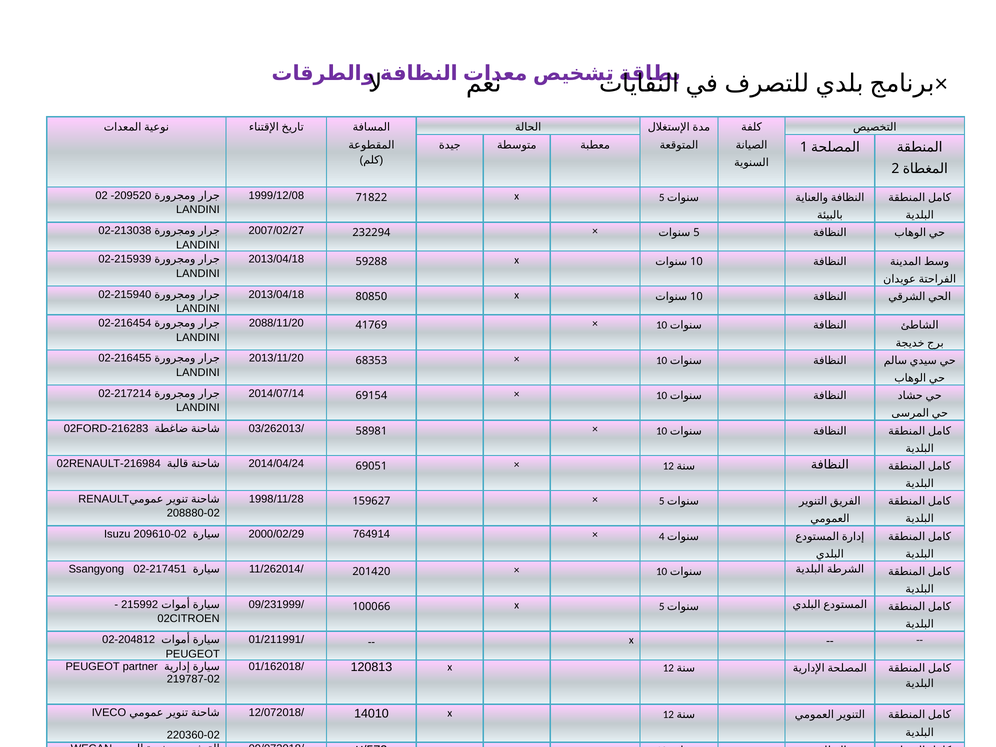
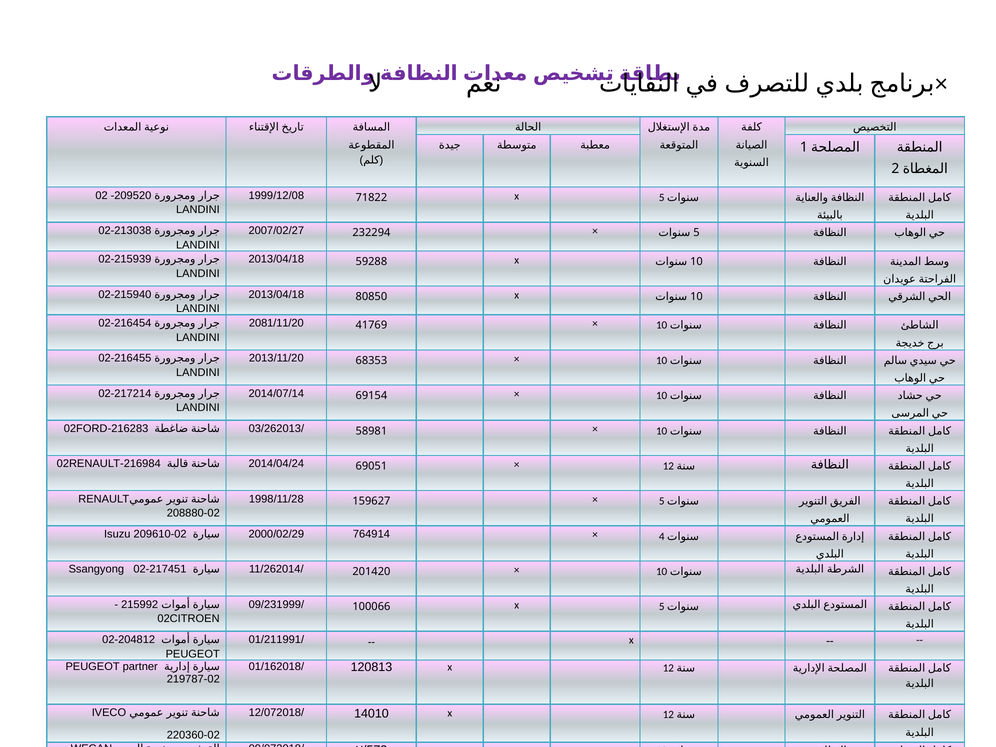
2088/11/20: 2088/11/20 -> 2081/11/20 (276, 323)
